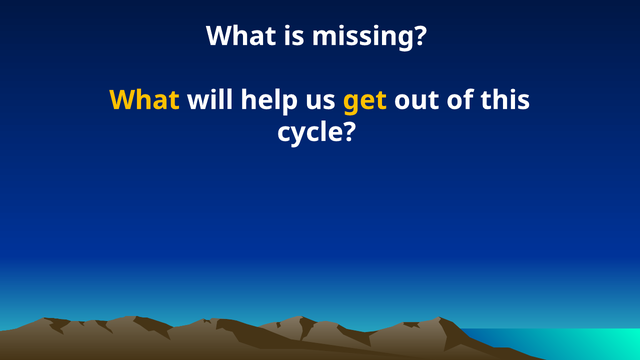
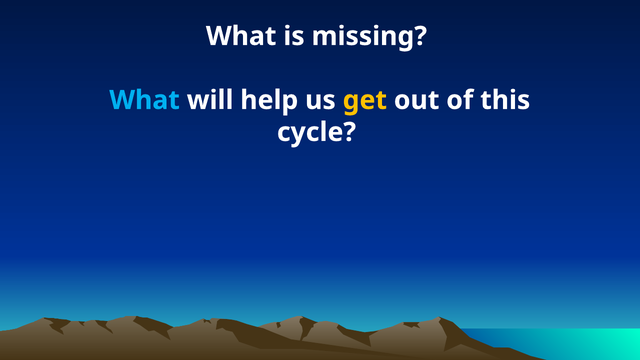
What colour: yellow -> light blue (145, 100)
